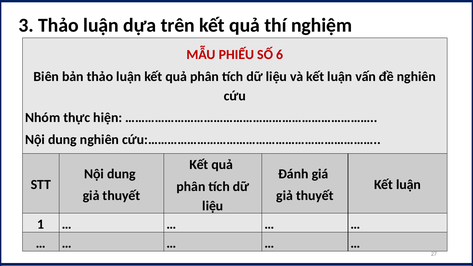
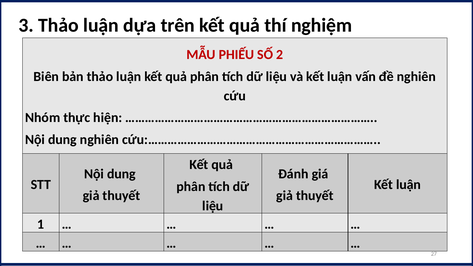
6: 6 -> 2 (280, 55)
